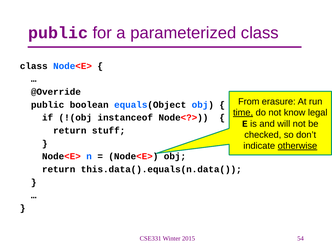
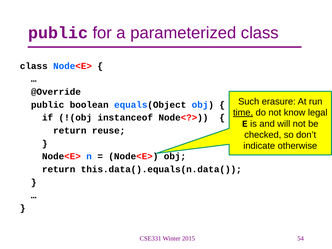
From: From -> Such (249, 102)
stuff: stuff -> reuse (109, 131)
otherwise underline: present -> none (297, 146)
